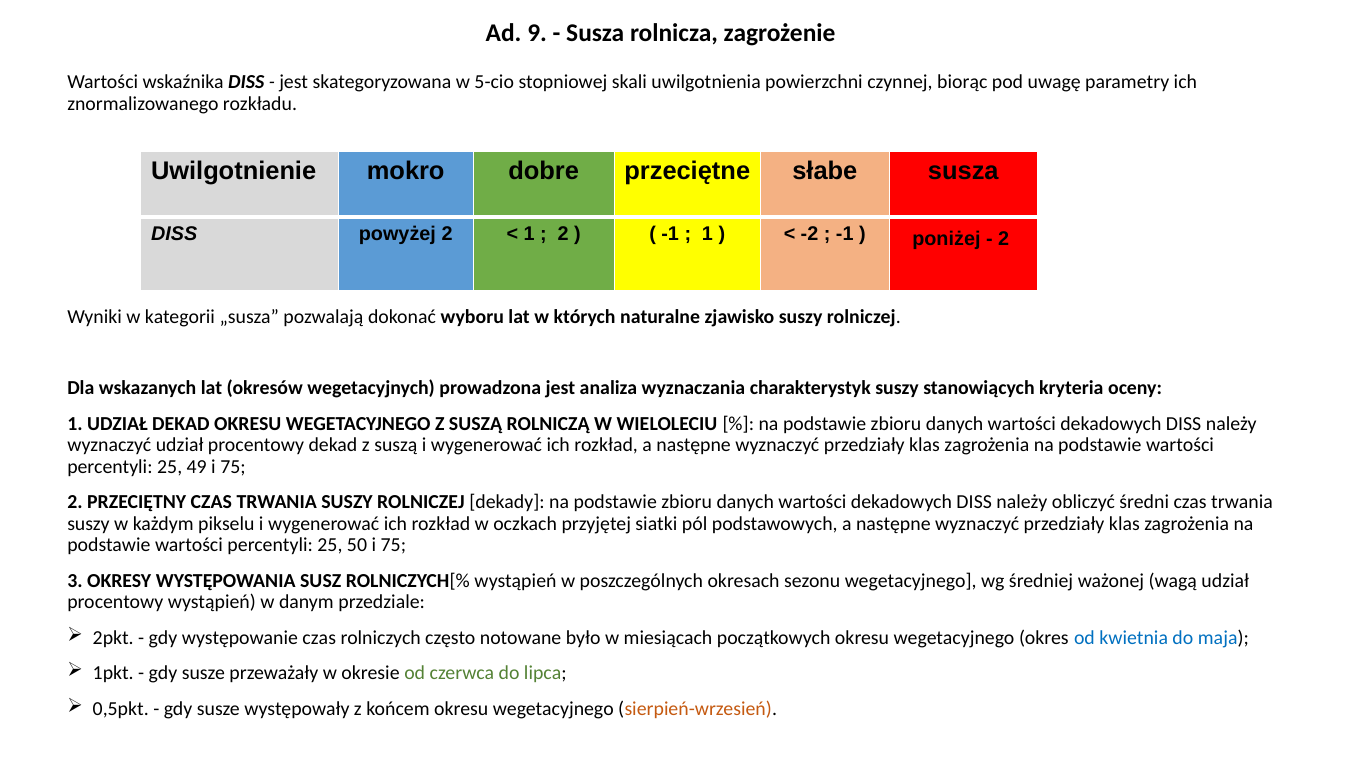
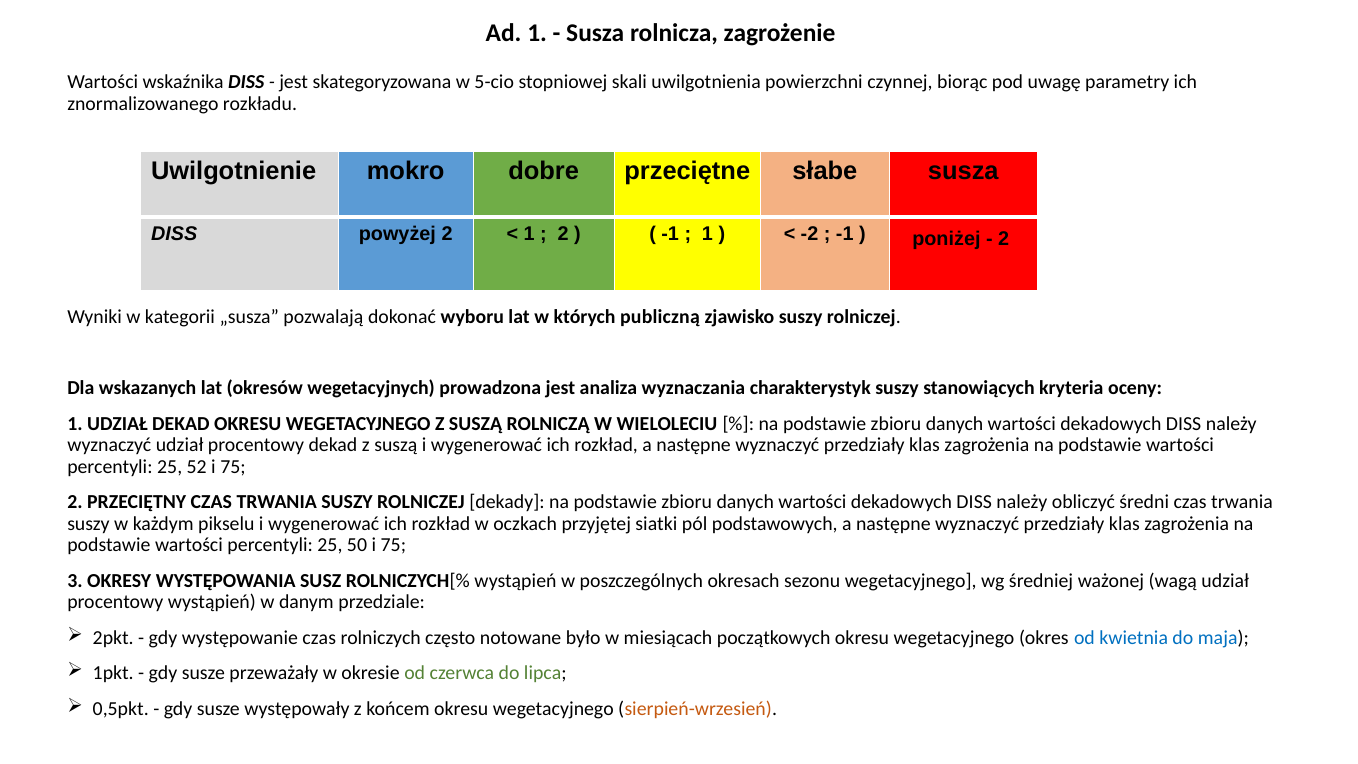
Ad 9: 9 -> 1 (537, 33)
naturalne: naturalne -> publiczną (660, 317)
49: 49 -> 52 (197, 466)
